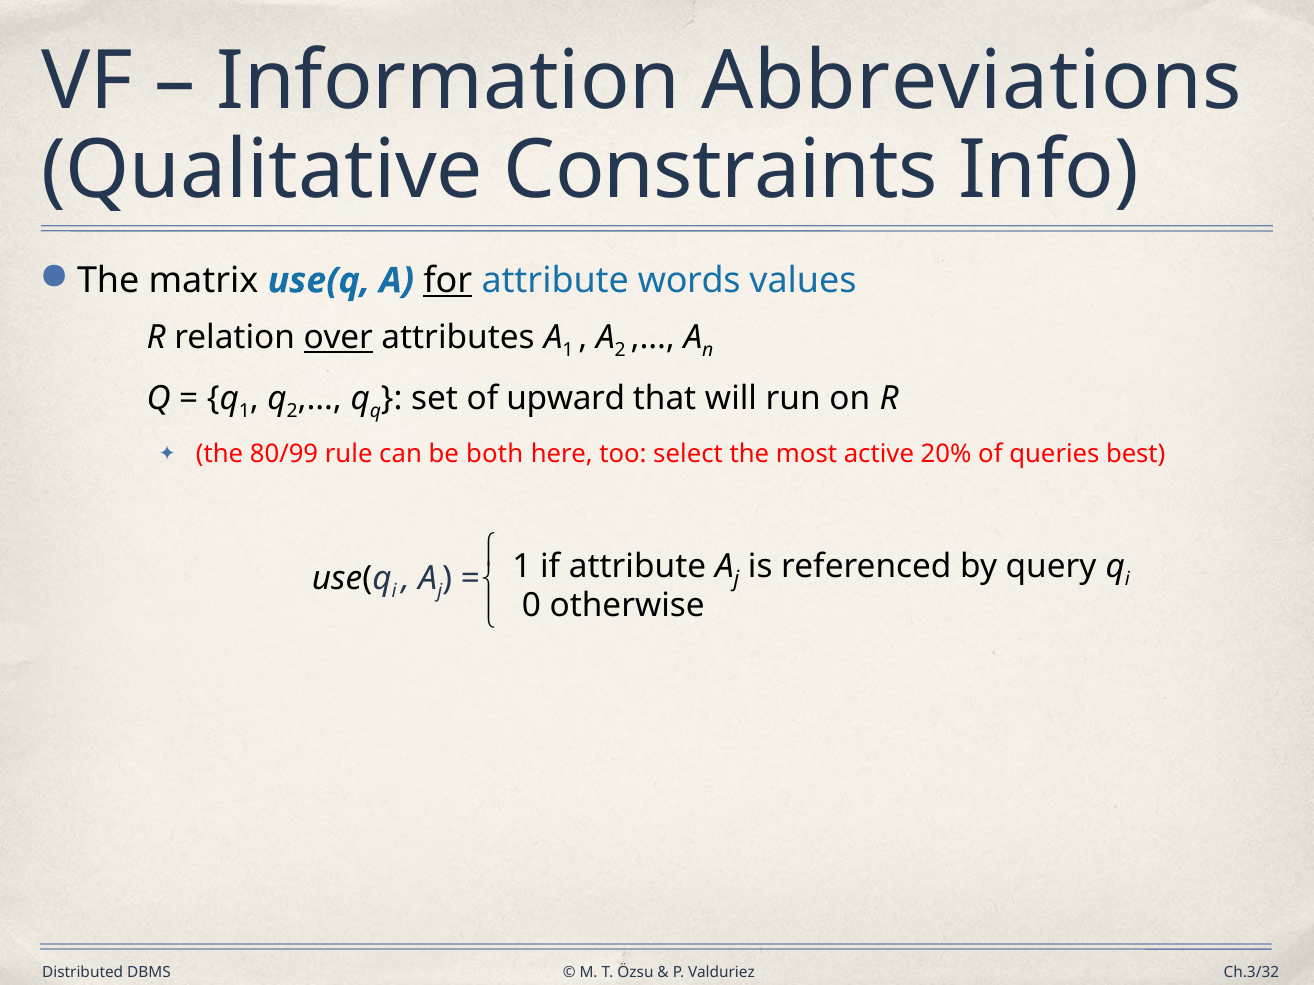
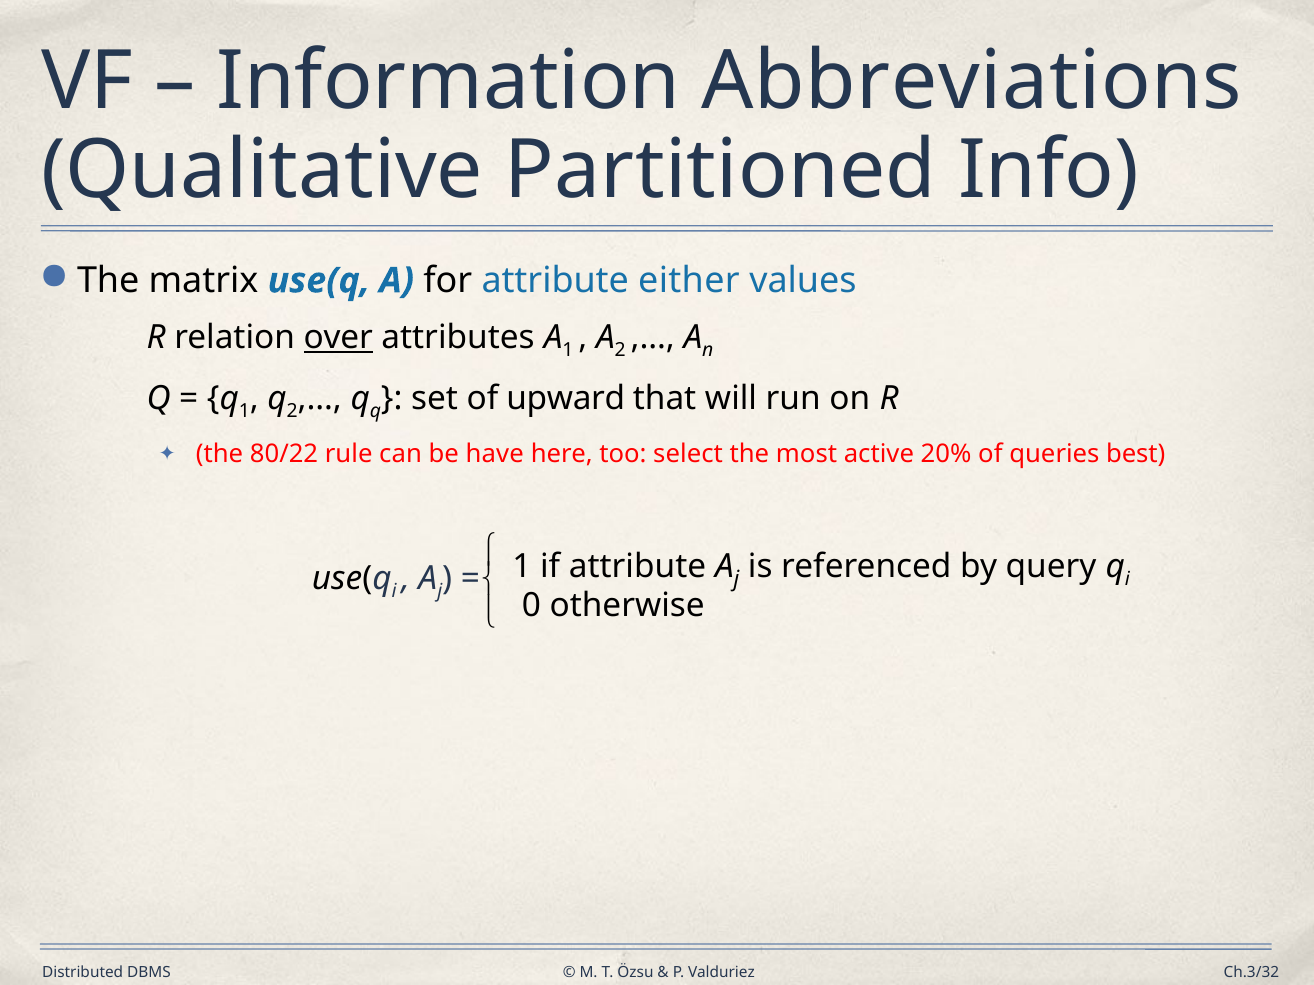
Constraints: Constraints -> Partitioned (720, 170)
for underline: present -> none (448, 281)
words: words -> either (689, 281)
80/99: 80/99 -> 80/22 (284, 454)
both: both -> have (495, 454)
